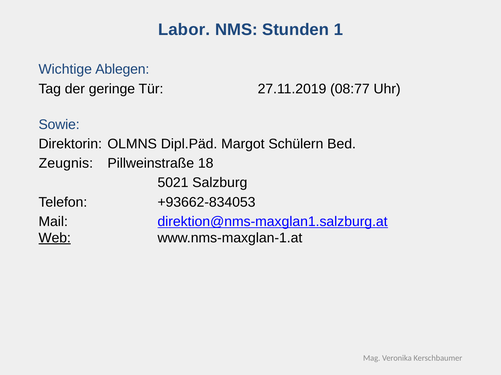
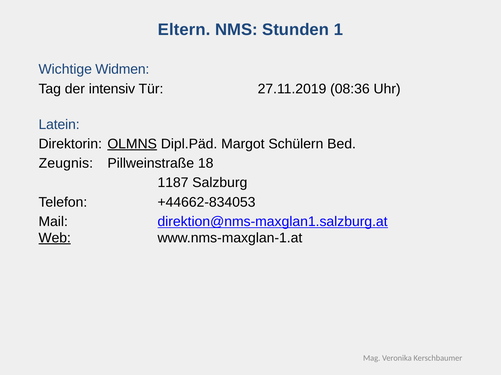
Labor: Labor -> Eltern (184, 30)
Ablegen: Ablegen -> Widmen (122, 70)
geringe: geringe -> intensiv (112, 89)
08:77: 08:77 -> 08:36 (350, 89)
Sowie: Sowie -> Latein (59, 125)
OLMNS underline: none -> present (132, 144)
5021: 5021 -> 1187 (173, 183)
+93662-834053: +93662-834053 -> +44662-834053 (206, 203)
